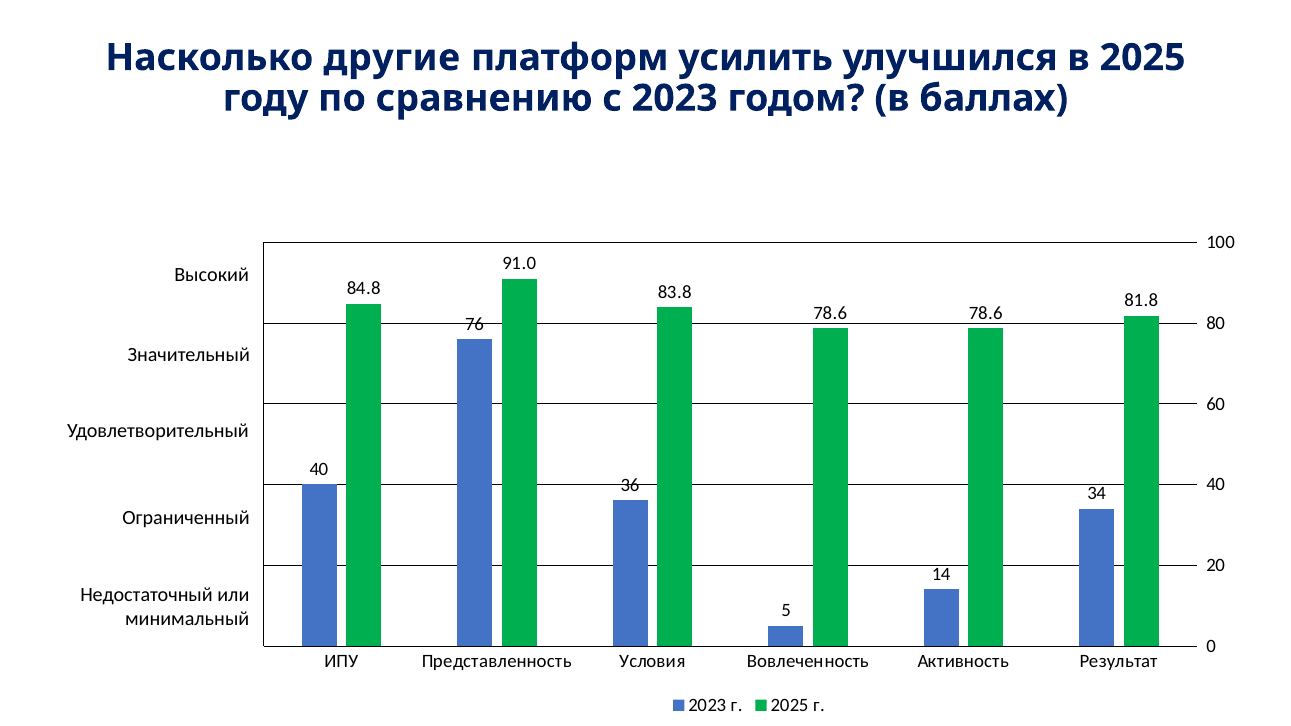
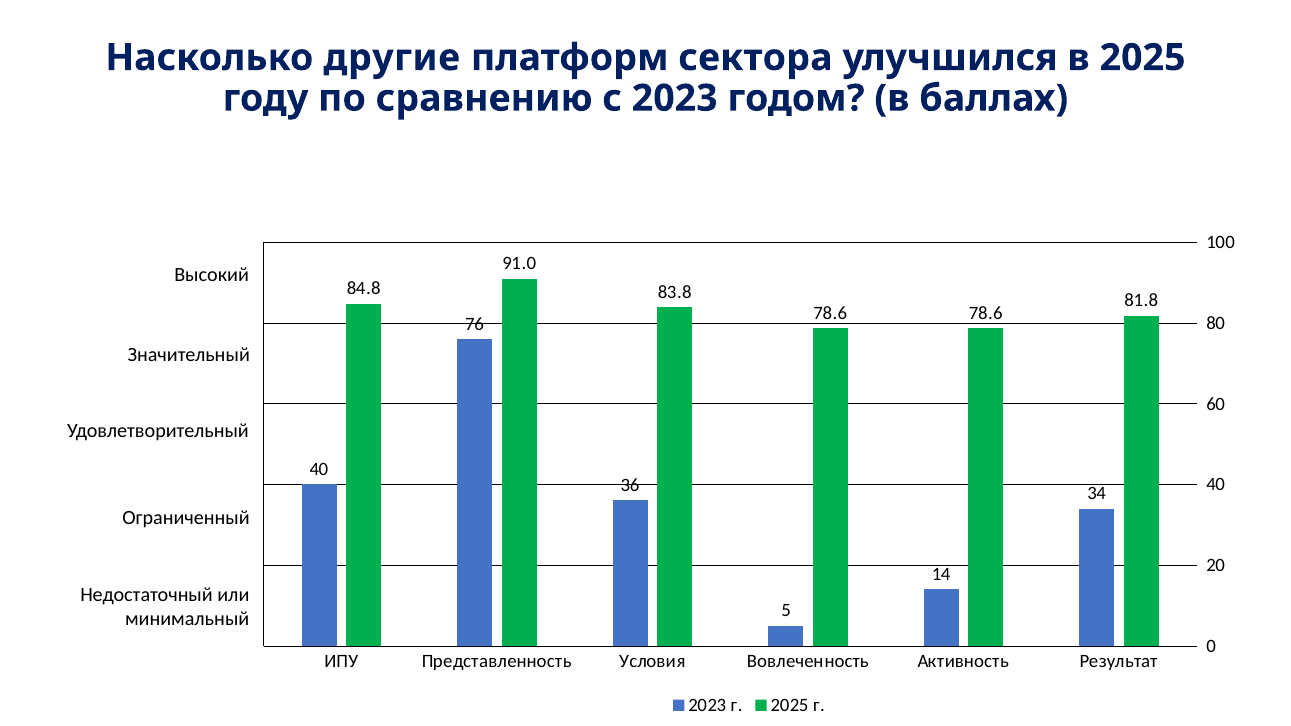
усилить: усилить -> сектора (755, 58)
